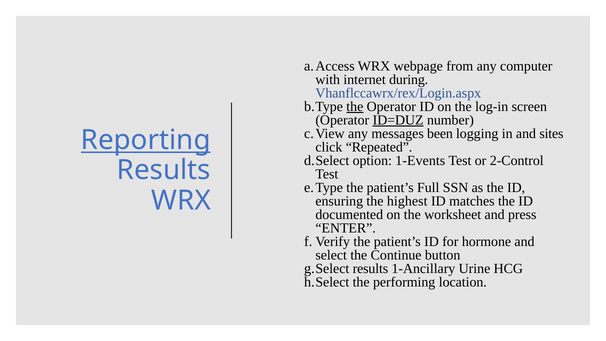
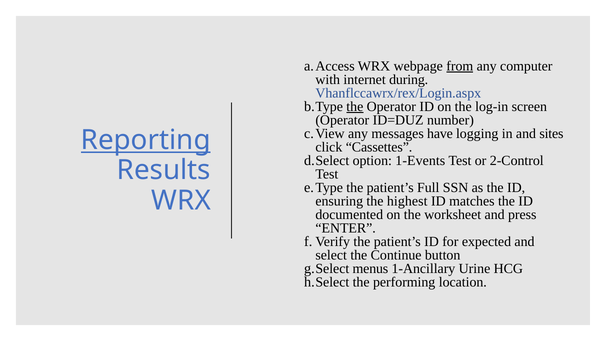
from underline: none -> present (460, 66)
ID=DUZ underline: present -> none (398, 120)
been: been -> have (440, 134)
Repeated: Repeated -> Cassettes (379, 147)
hormone: hormone -> expected (486, 241)
results: results -> menus (370, 268)
